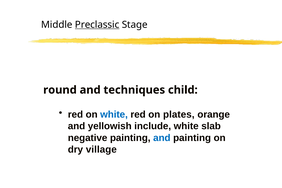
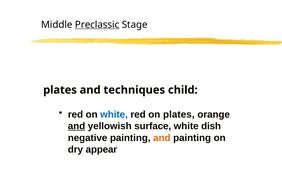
round: round -> plates (60, 90)
and underline: none -> present (77, 126)
include: include -> surface (153, 126)
slab: slab -> dish (211, 126)
and colour: blue -> orange (162, 138)
village: village -> appear (101, 150)
